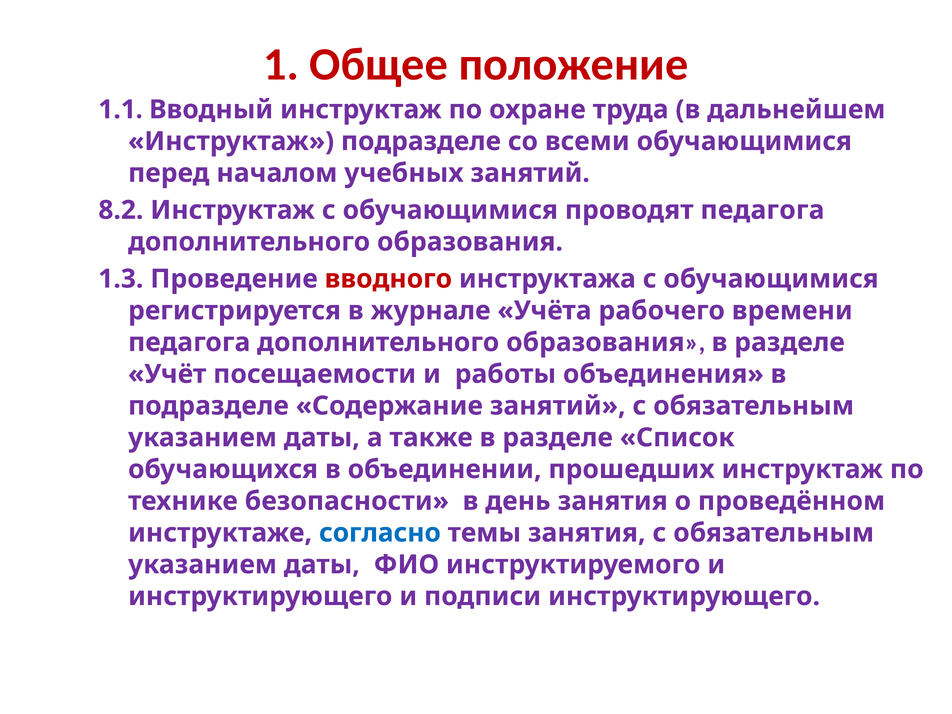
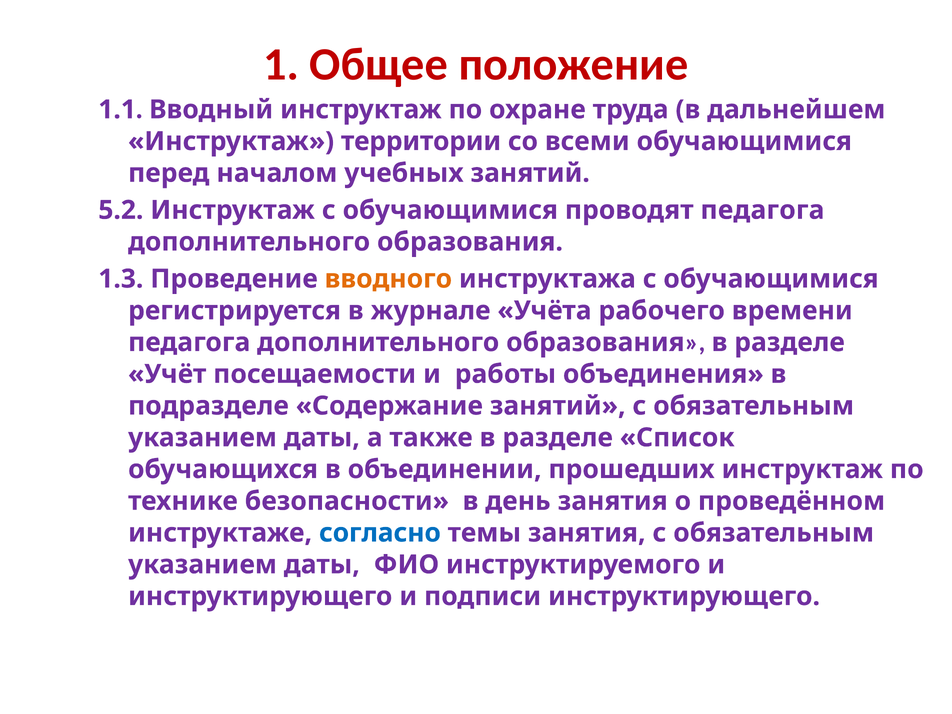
Инструктаж подразделе: подразделе -> территории (421, 141)
8.2: 8.2 -> 5.2 (121, 210)
вводного colour: red -> orange (388, 279)
